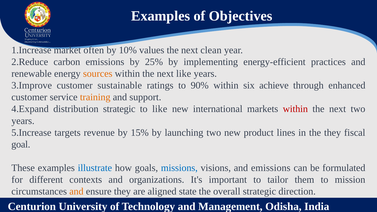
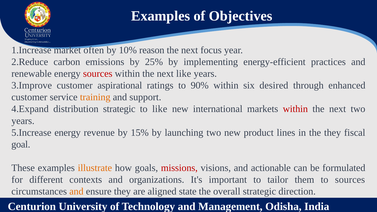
values: values -> reason (152, 50)
clean: clean -> focus (211, 50)
sources colour: orange -> red (98, 74)
sustainable: sustainable -> aspirational (120, 85)
achieve: achieve -> desired (274, 85)
targets: targets -> energy (68, 133)
illustrate colour: blue -> orange (95, 168)
missions colour: blue -> red (179, 168)
and emissions: emissions -> actionable (271, 168)
to mission: mission -> sources (350, 180)
